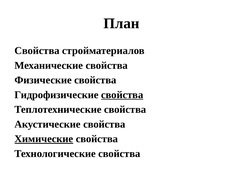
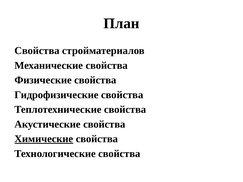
свойства underline: present -> none (122, 95)
